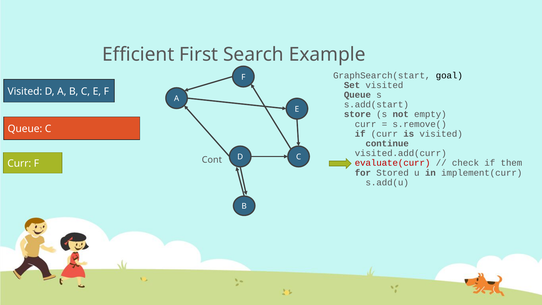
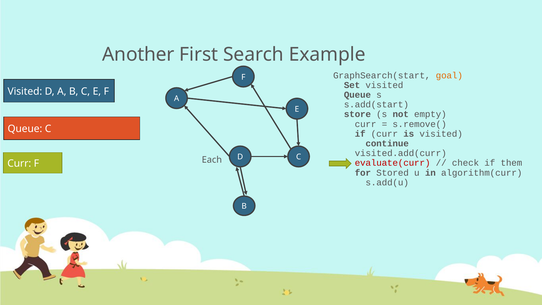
Efficient: Efficient -> Another (138, 54)
goal colour: black -> orange (449, 75)
Cont: Cont -> Each (212, 160)
implement(curr: implement(curr -> algorithm(curr (482, 173)
